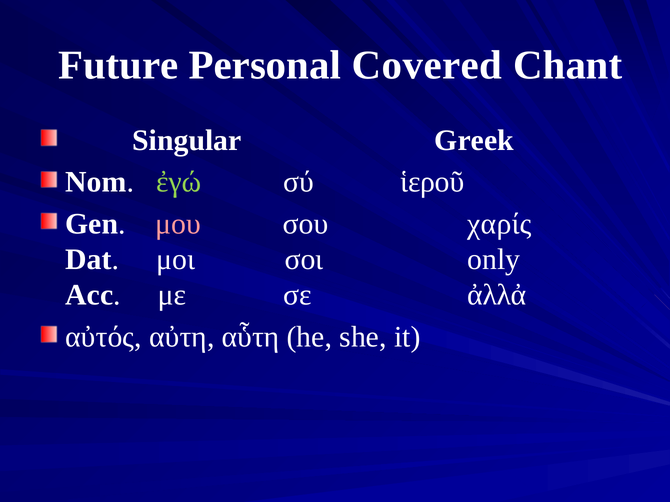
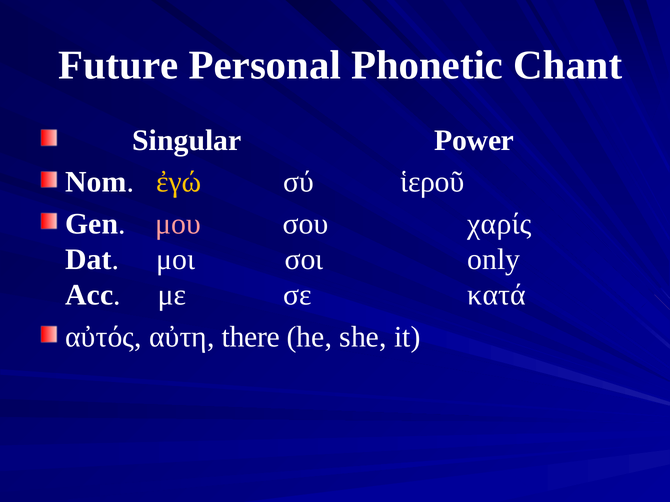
Covered: Covered -> Phonetic (427, 65)
Greek: Greek -> Power (474, 141)
ἐγώ colour: light green -> yellow (179, 182)
ἀλλἀ: ἀλλἀ -> κατά (497, 295)
αὗτη: αὗτη -> there (251, 337)
